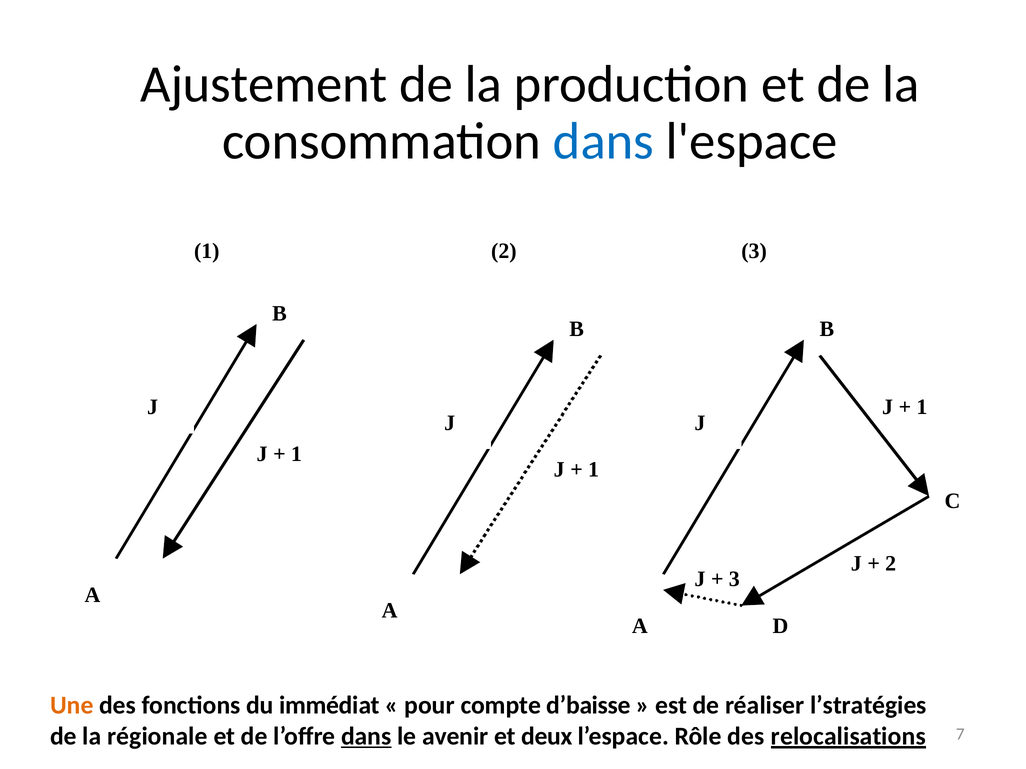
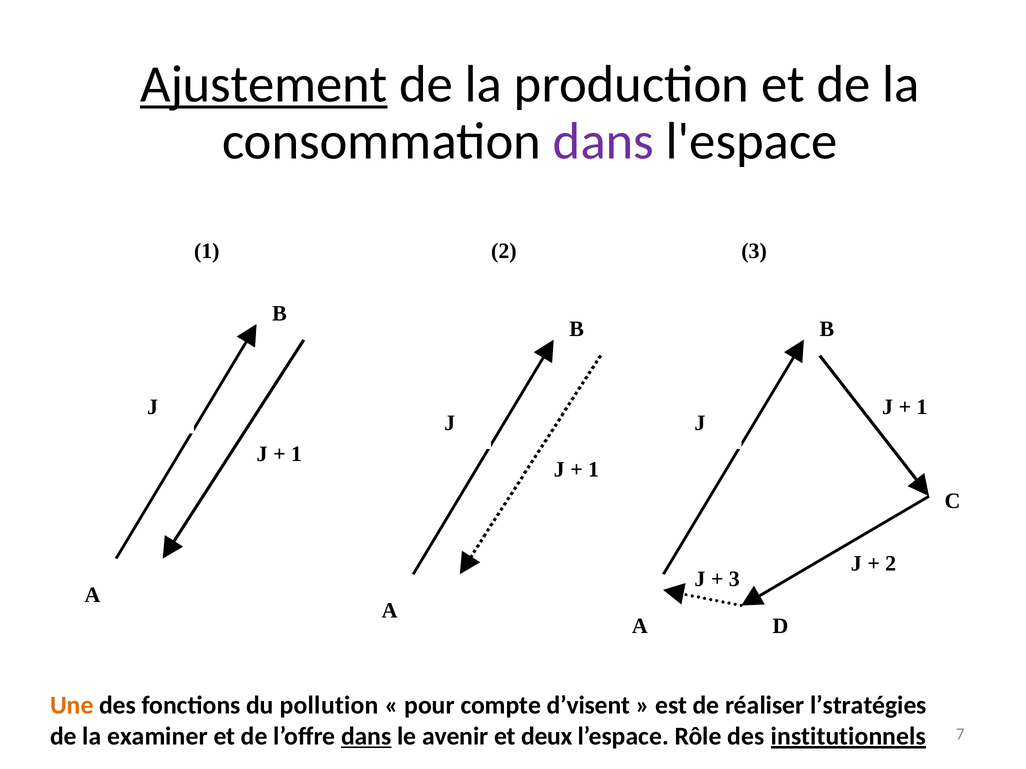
Ajustement underline: none -> present (264, 85)
dans colour: blue -> purple (604, 141)
immédiat: immédiat -> pollution (329, 706)
d’baisse: d’baisse -> d’visent (588, 706)
régionale: régionale -> examiner (157, 737)
relocalisations: relocalisations -> institutionnels (848, 737)
